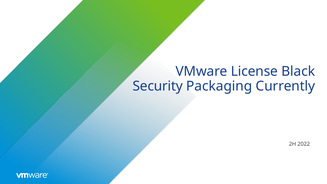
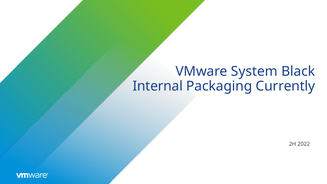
License: License -> System (254, 71)
Security: Security -> Internal (158, 86)
